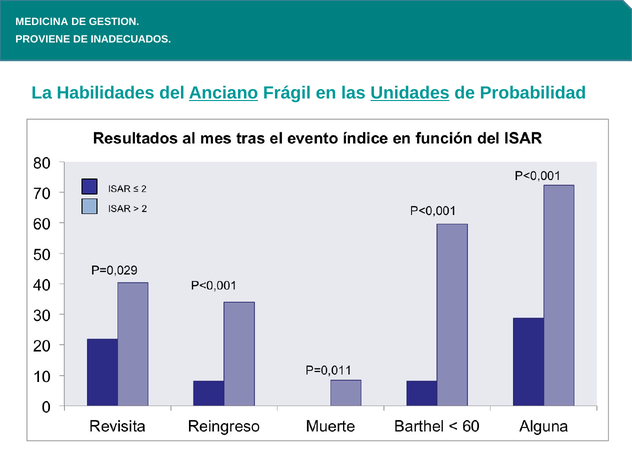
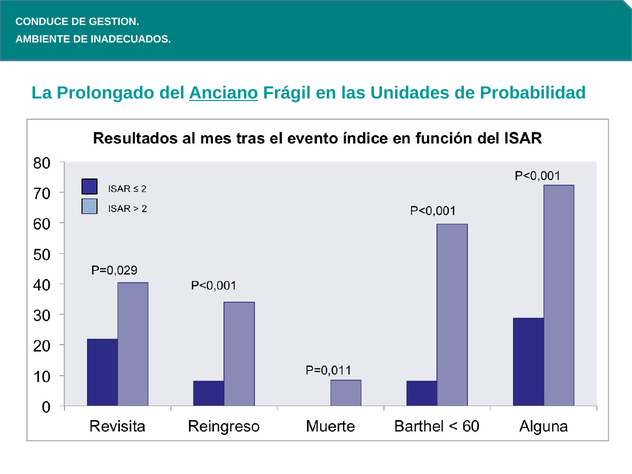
MEDICINA: MEDICINA -> CONDUCE (42, 22)
PROVIENE: PROVIENE -> AMBIENTE (43, 39)
Habilidades: Habilidades -> Prolongado (106, 93)
Unidades underline: present -> none (410, 93)
